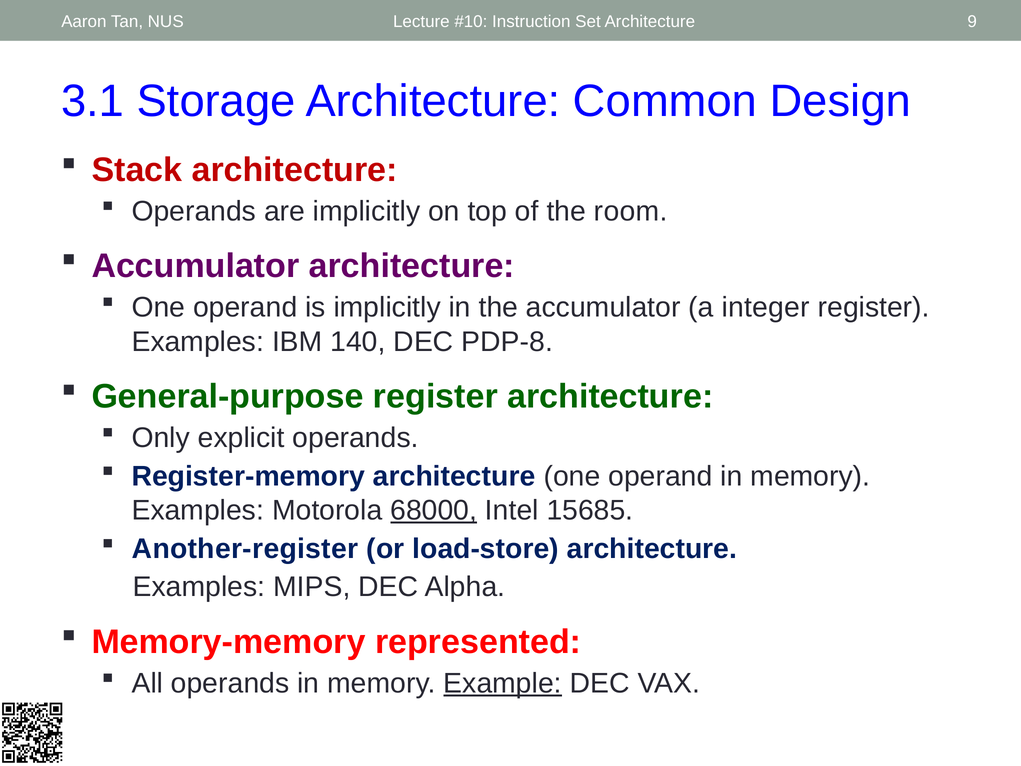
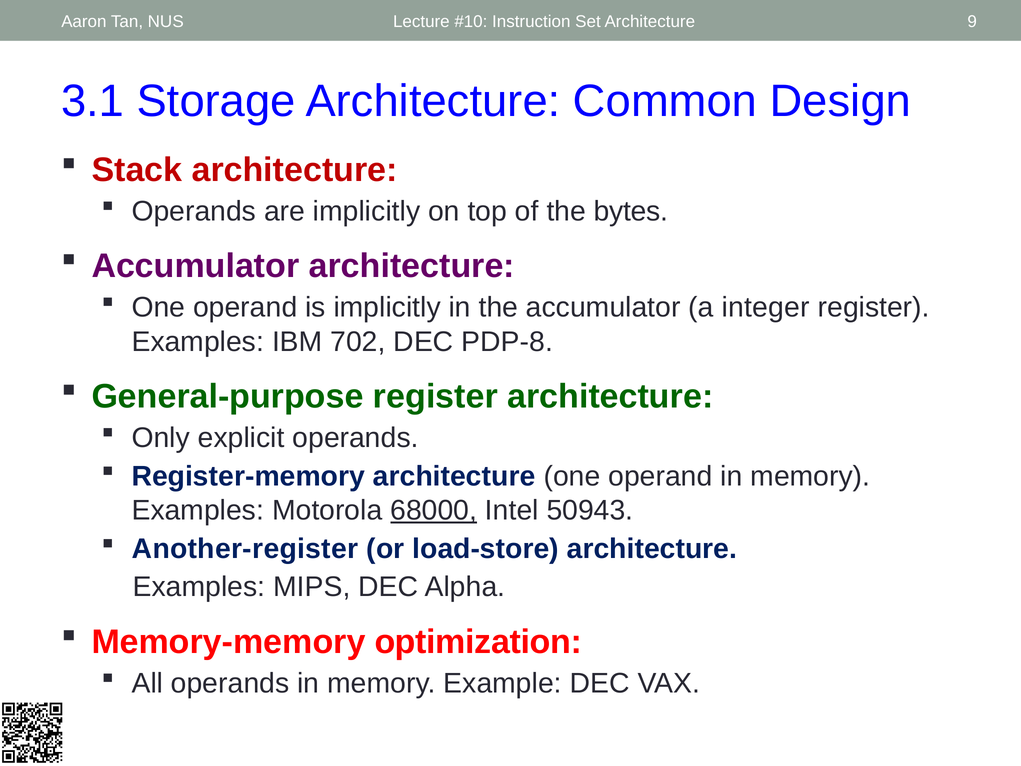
room: room -> bytes (631, 211)
140: 140 -> 702 (358, 342)
15685: 15685 -> 50943 (590, 510)
represented: represented -> optimization (478, 642)
Example underline: present -> none (503, 683)
